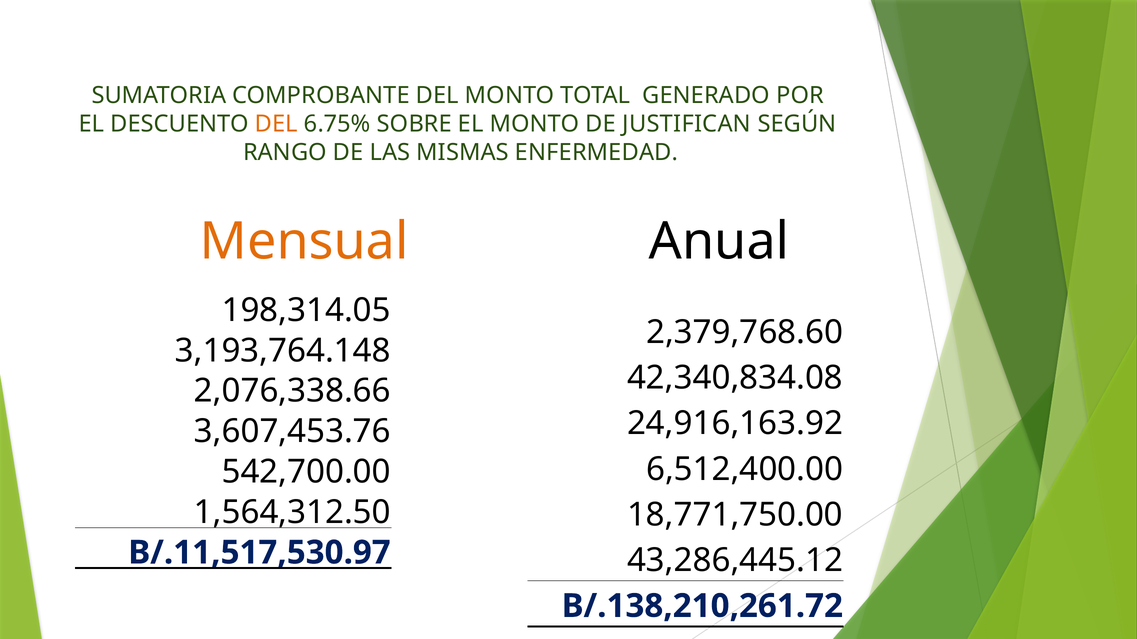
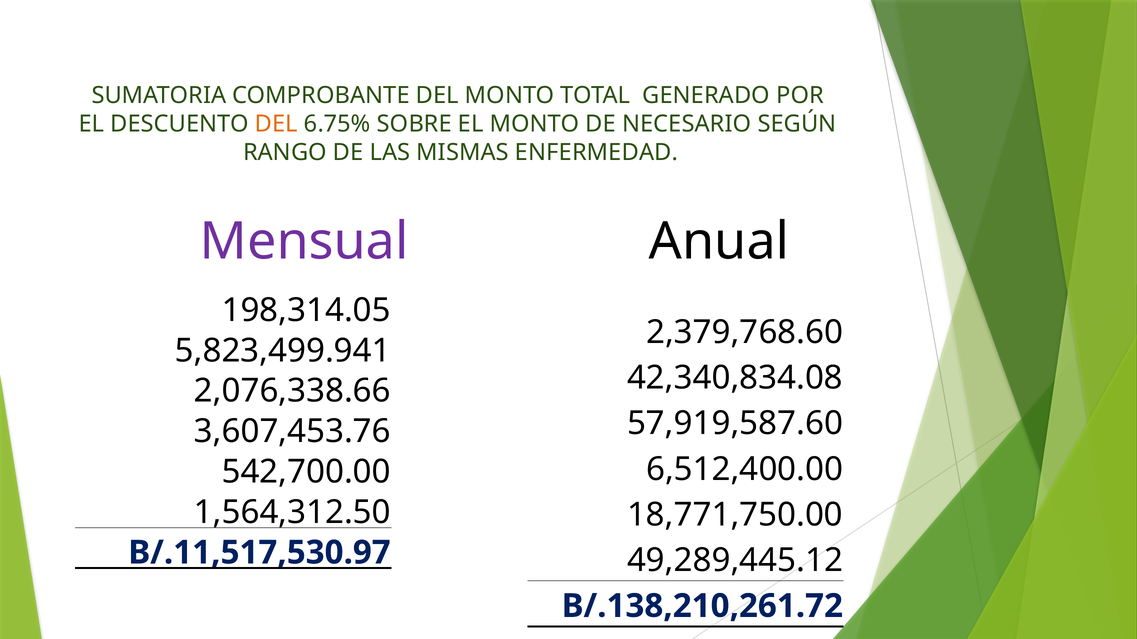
JUSTIFICAN: JUSTIFICAN -> NECESARIO (687, 124)
Mensual colour: orange -> purple (304, 242)
3,193,764.148: 3,193,764.148 -> 5,823,499.941 (283, 351)
24,916,163.92: 24,916,163.92 -> 57,919,587.60 (735, 424)
43,286,445.12: 43,286,445.12 -> 49,289,445.12 (735, 561)
